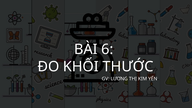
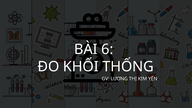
THƯỚC: THƯỚC -> THỐNG (128, 67)
